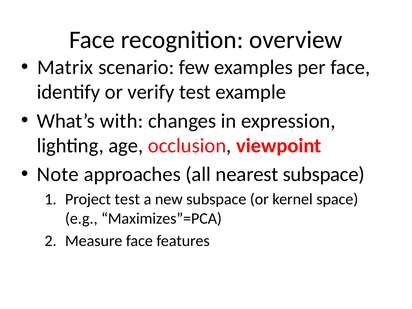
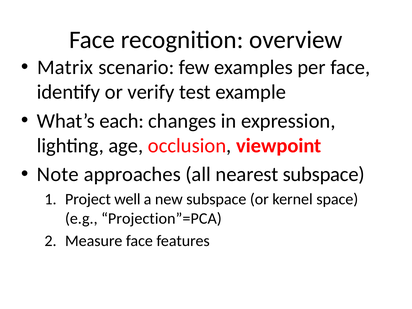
with: with -> each (122, 121)
Project test: test -> well (127, 199)
Maximizes”=PCA: Maximizes”=PCA -> Projection”=PCA (161, 219)
